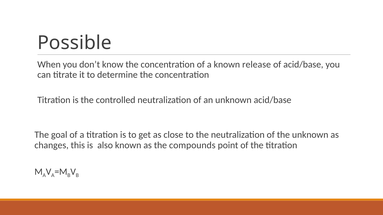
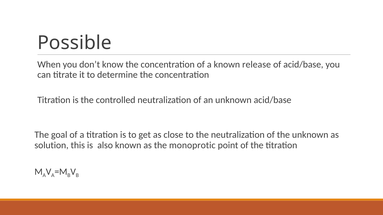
changes: changes -> solution (52, 145)
compounds: compounds -> monoprotic (192, 145)
